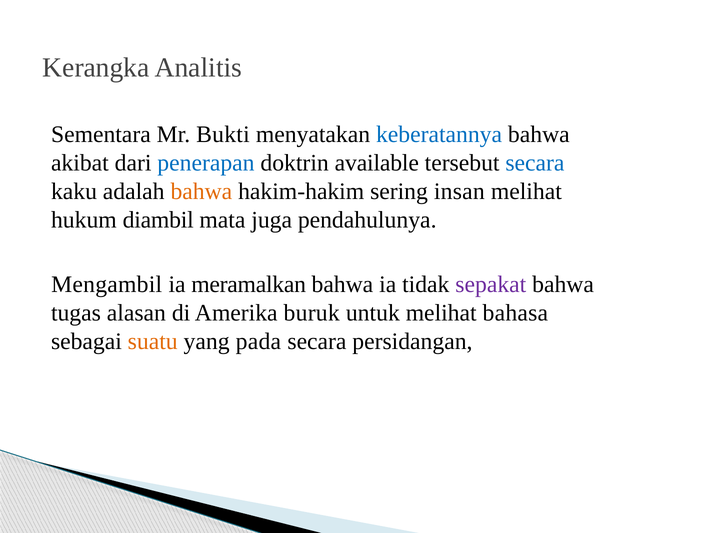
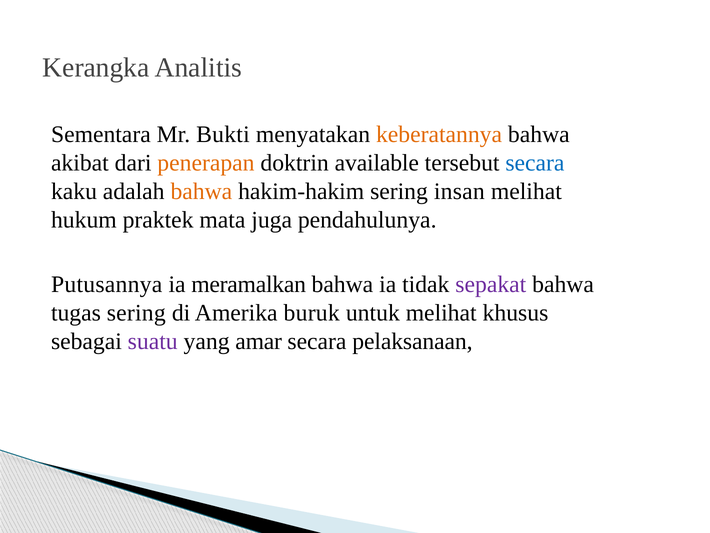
keberatannya colour: blue -> orange (439, 134)
penerapan colour: blue -> orange (206, 163)
diambil: diambil -> praktek (158, 220)
Mengambil: Mengambil -> Putusannya (107, 284)
tugas alasan: alasan -> sering (136, 313)
bahasa: bahasa -> khusus (515, 313)
suatu colour: orange -> purple (153, 341)
pada: pada -> amar (259, 341)
persidangan: persidangan -> pelaksanaan (412, 341)
